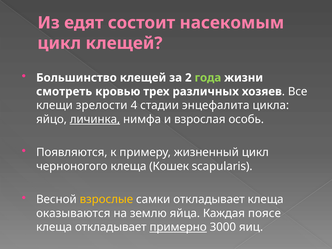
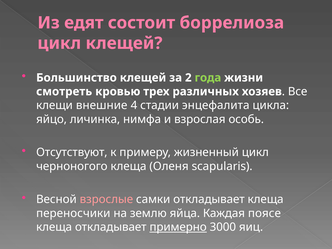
насекомым: насекомым -> боррелиоза (232, 23)
зрелости: зрелости -> внешние (102, 105)
личинка underline: present -> none (95, 119)
Появляются: Появляются -> Отсутствуют (72, 152)
Кошек: Кошек -> Оленя (169, 166)
взрослые colour: yellow -> pink (106, 199)
оказываются: оказываются -> переносчики (73, 213)
